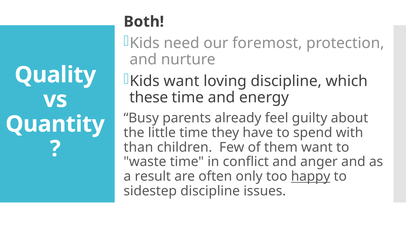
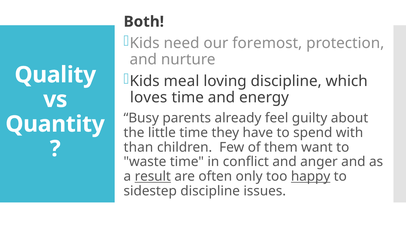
Kids want: want -> meal (181, 81)
these: these -> loves (149, 98)
result underline: none -> present (153, 177)
